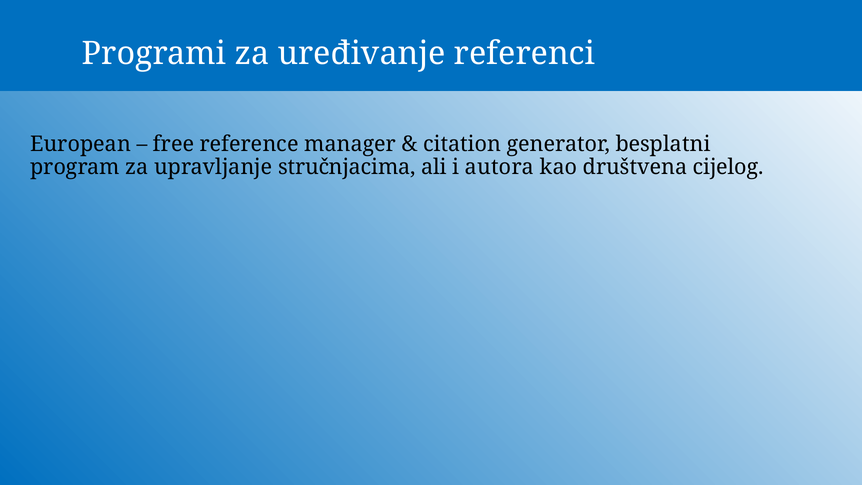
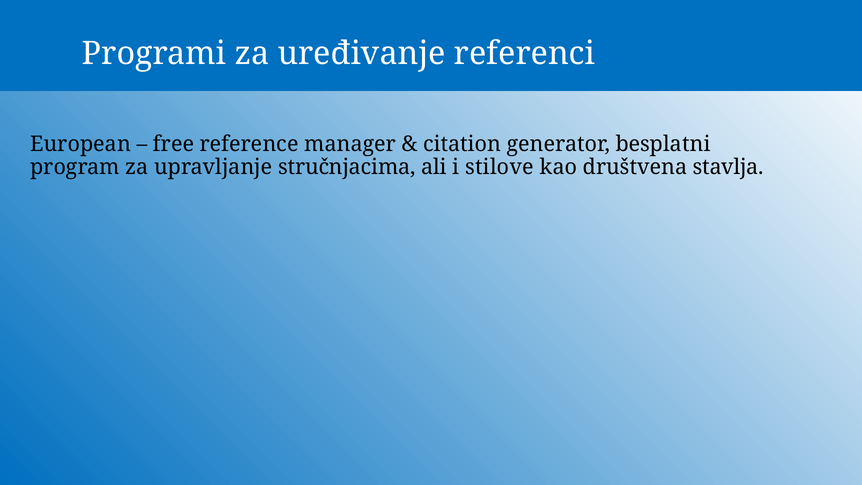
autora: autora -> stilove (499, 167)
cijelog: cijelog -> stavlja (728, 167)
